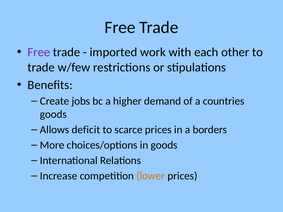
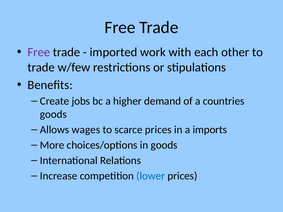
deficit: deficit -> wages (86, 130)
borders: borders -> imports (210, 130)
lower colour: orange -> blue (151, 176)
